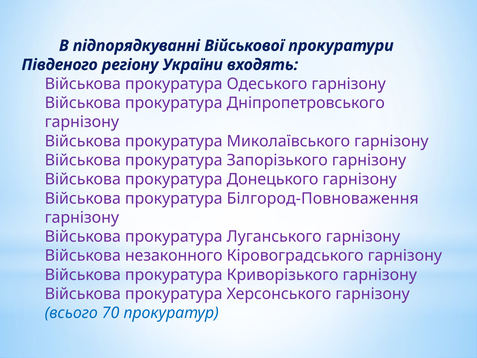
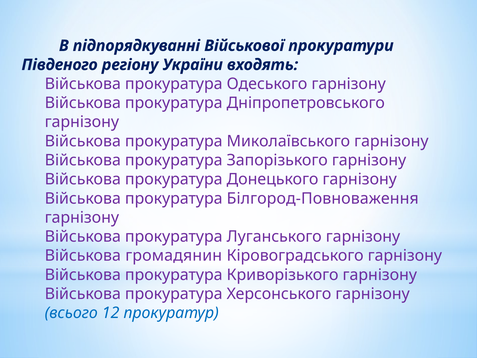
незаконного: незаконного -> громадянин (174, 256)
70: 70 -> 12 (111, 313)
